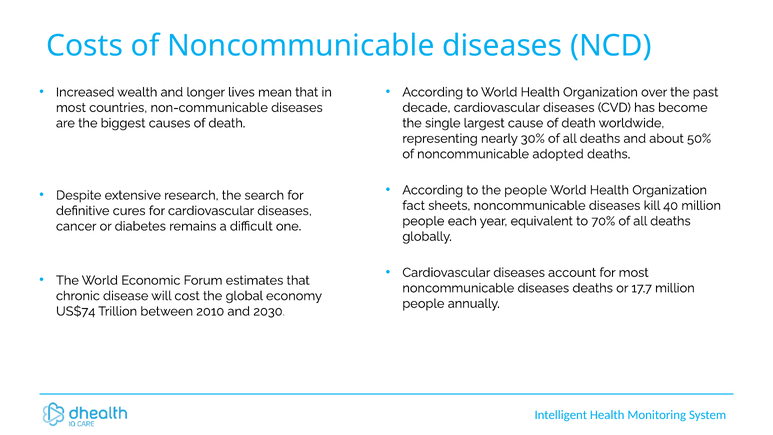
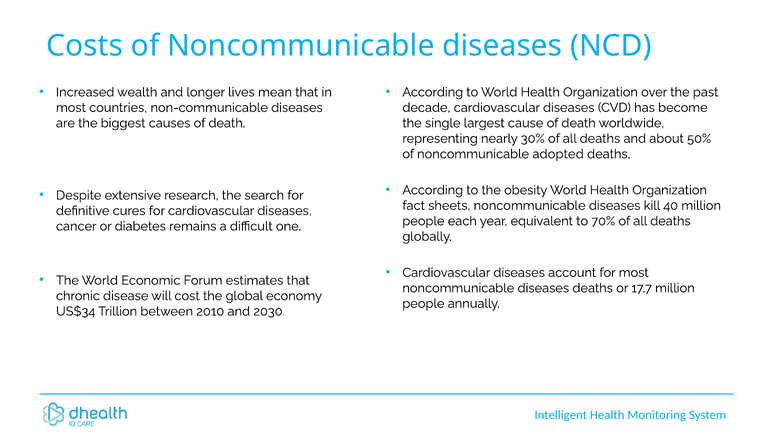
the people: people -> obesity (526, 190)
US$74: US$74 -> US$34 (76, 311)
